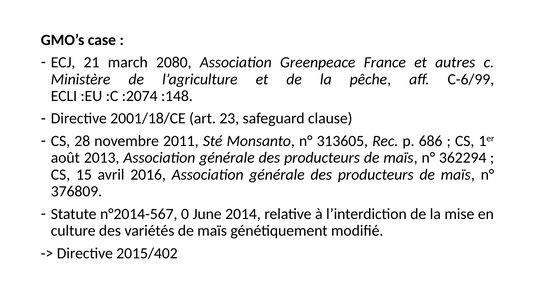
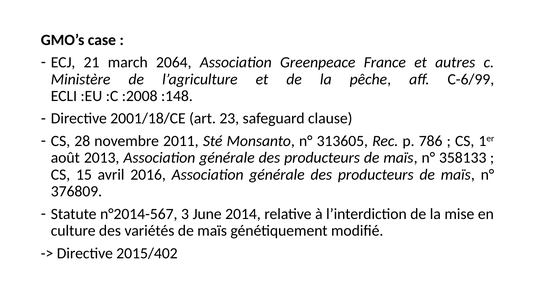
2080: 2080 -> 2064 (174, 62)
:2074: :2074 -> :2008 (140, 96)
686: 686 -> 786 (431, 141)
362294: 362294 -> 358133 (463, 158)
0: 0 -> 3 (185, 214)
